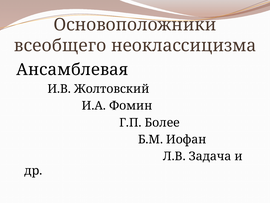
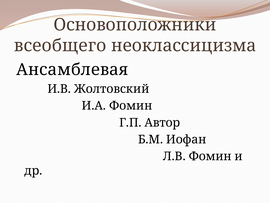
Более: Более -> Автор (162, 122)
Л.В Задача: Задача -> Фомин (210, 156)
